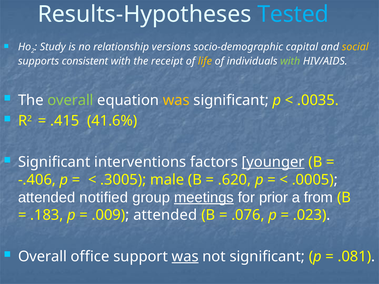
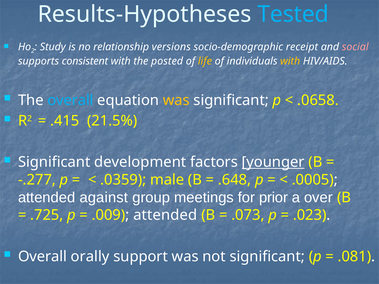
capital: capital -> receipt (302, 47)
social colour: yellow -> pink (355, 47)
receipt: receipt -> posted (167, 61)
with colour: light green -> yellow (290, 61)
overall colour: light green -> light blue (70, 100)
.0035: .0035 -> .0658 (318, 100)
41.6%: 41.6% -> 21.5% (112, 121)
interventions: interventions -> development (140, 162)
-.406: -.406 -> -.277 (37, 180)
.3005: .3005 -> .0359 (123, 180)
.620: .620 -> .648 (235, 180)
notified: notified -> against (104, 198)
meetings underline: present -> none (204, 198)
from: from -> over (318, 198)
.183: .183 -> .725 (47, 215)
.076: .076 -> .073 (248, 215)
office: office -> orally (90, 257)
was underline: present -> none (185, 257)
